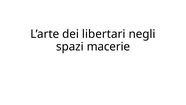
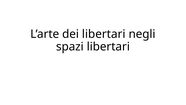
spazi macerie: macerie -> libertari (108, 46)
